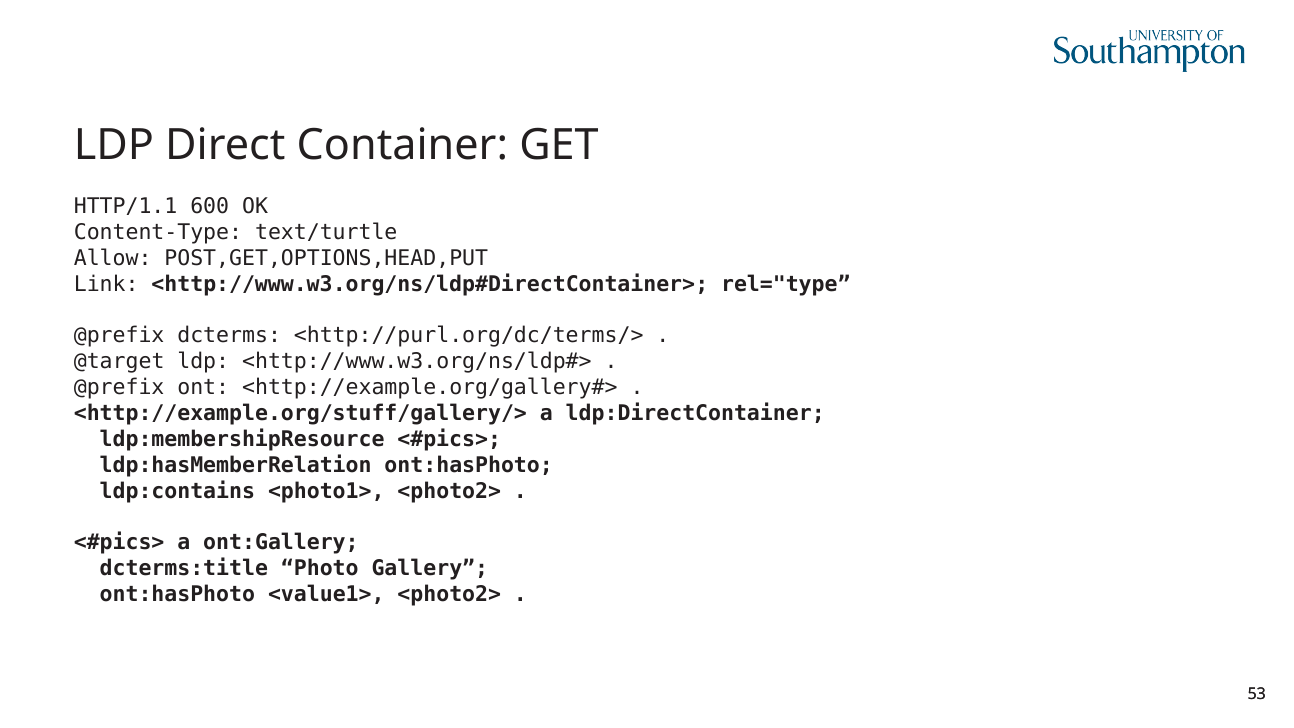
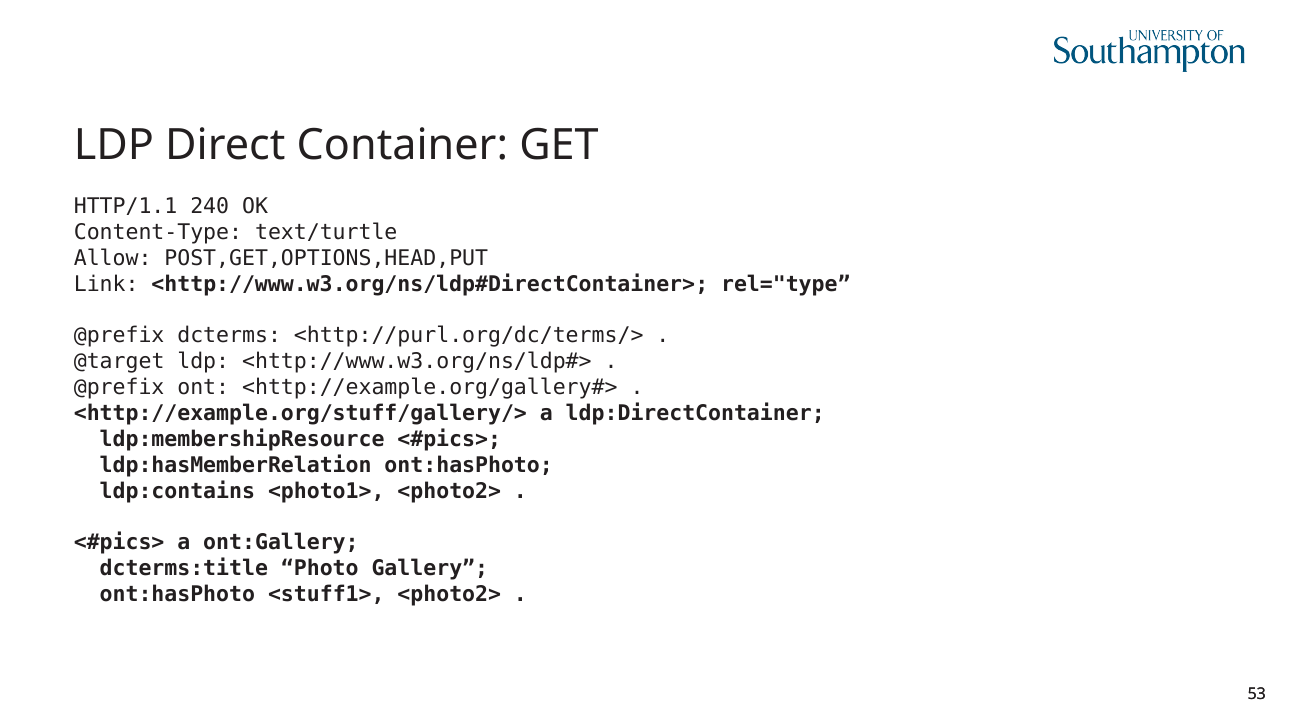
600: 600 -> 240 (210, 206)
<value1>: <value1> -> <stuff1> (326, 594)
